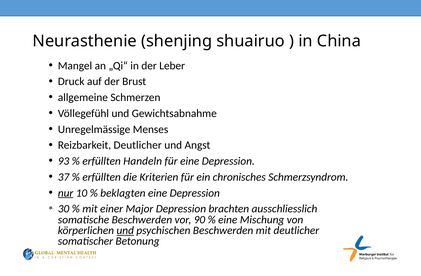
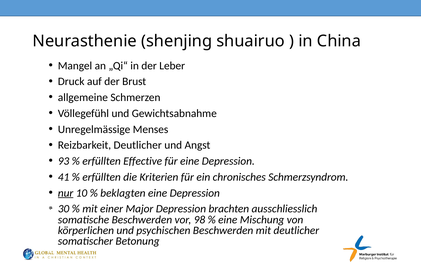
Handeln: Handeln -> Effective (143, 161)
37: 37 -> 41 (64, 177)
90: 90 -> 98 (199, 220)
und underline: present -> none (125, 231)
